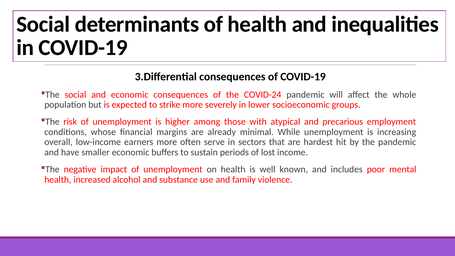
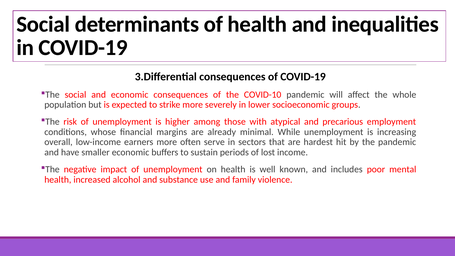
COVID-24: COVID-24 -> COVID-10 (263, 95)
